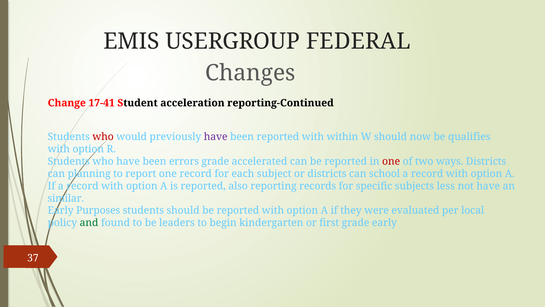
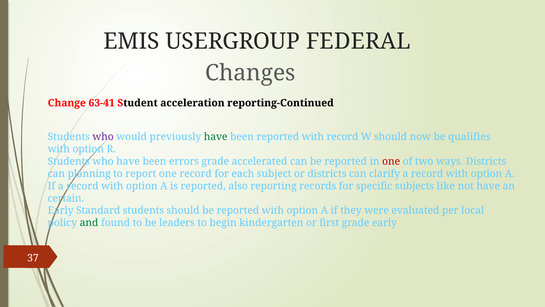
17-41: 17-41 -> 63-41 (102, 103)
who colour: red -> purple (103, 137)
have colour: purple -> green (216, 137)
with within: within -> record (342, 137)
school: school -> clarify (385, 174)
less: less -> like (446, 186)
similar: similar -> certain (66, 198)
Purposes: Purposes -> Standard (98, 210)
